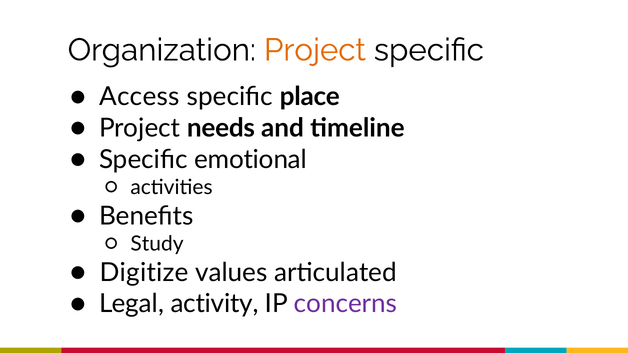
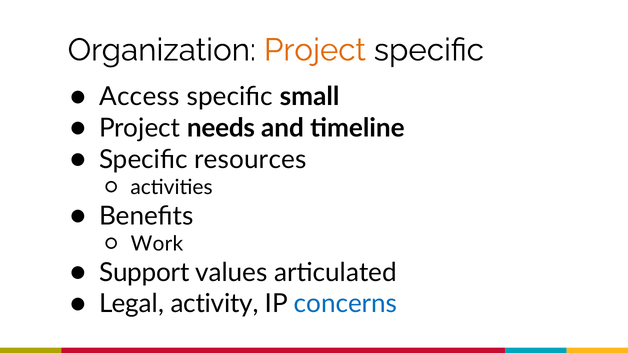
place: place -> small (310, 97)
emotional: emotional -> resources (250, 160)
Study: Study -> Work (157, 244)
Digitize: Digitize -> Support (144, 273)
concerns colour: purple -> blue (346, 304)
